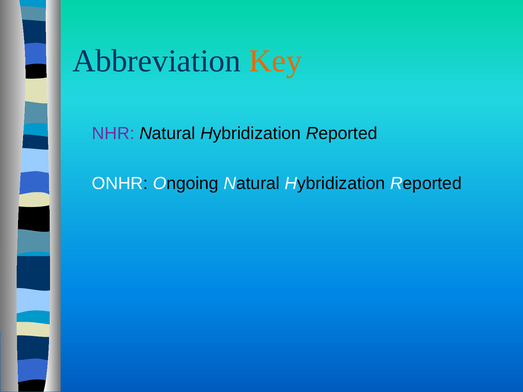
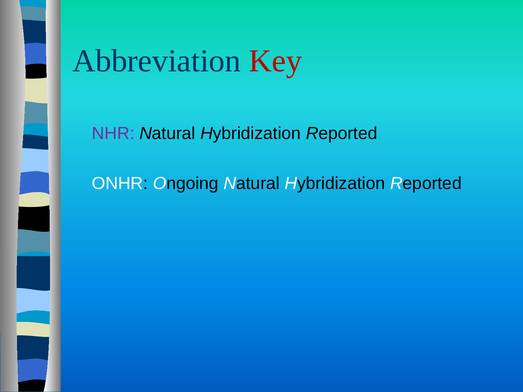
Key colour: orange -> red (275, 61)
